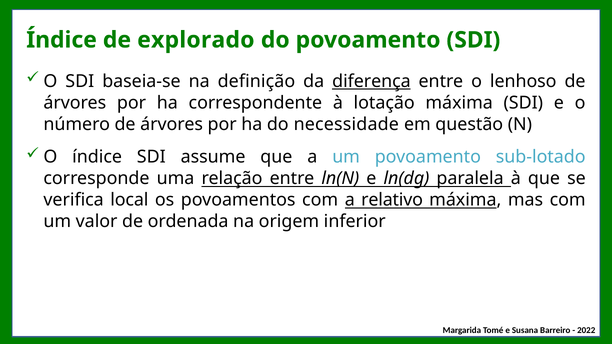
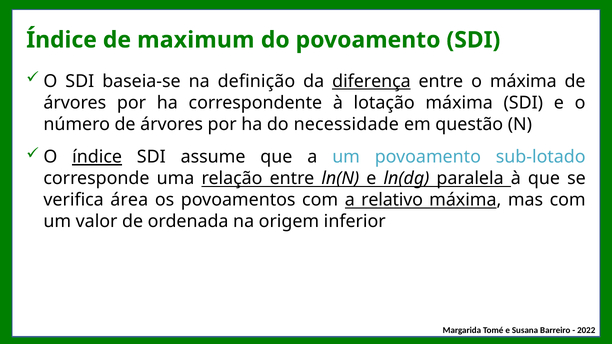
explorado: explorado -> maximum (196, 40)
o lenhoso: lenhoso -> máxima (523, 81)
índice underline: none -> present (97, 157)
local: local -> área (129, 200)
